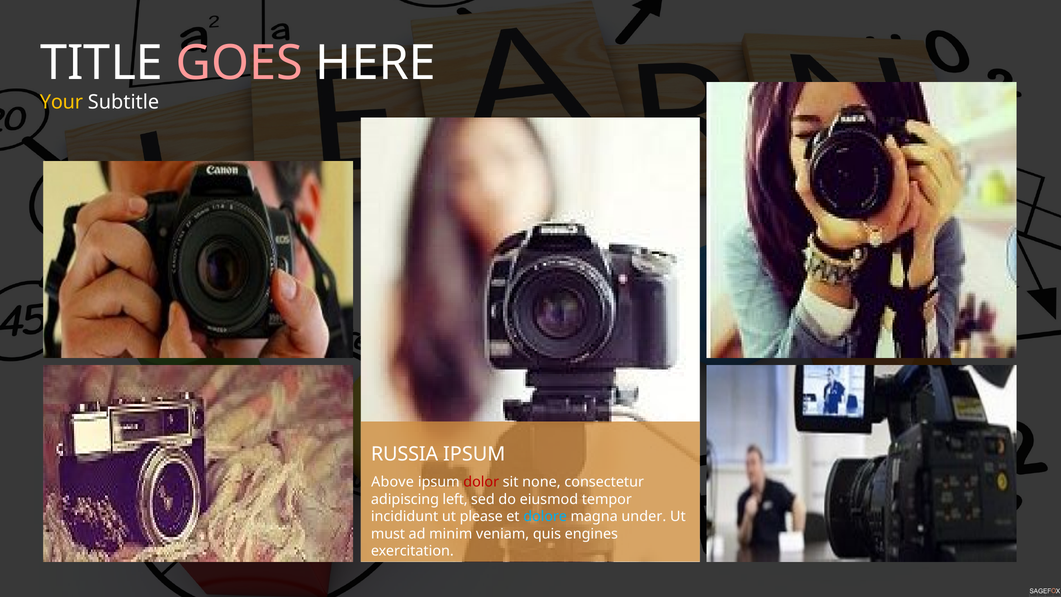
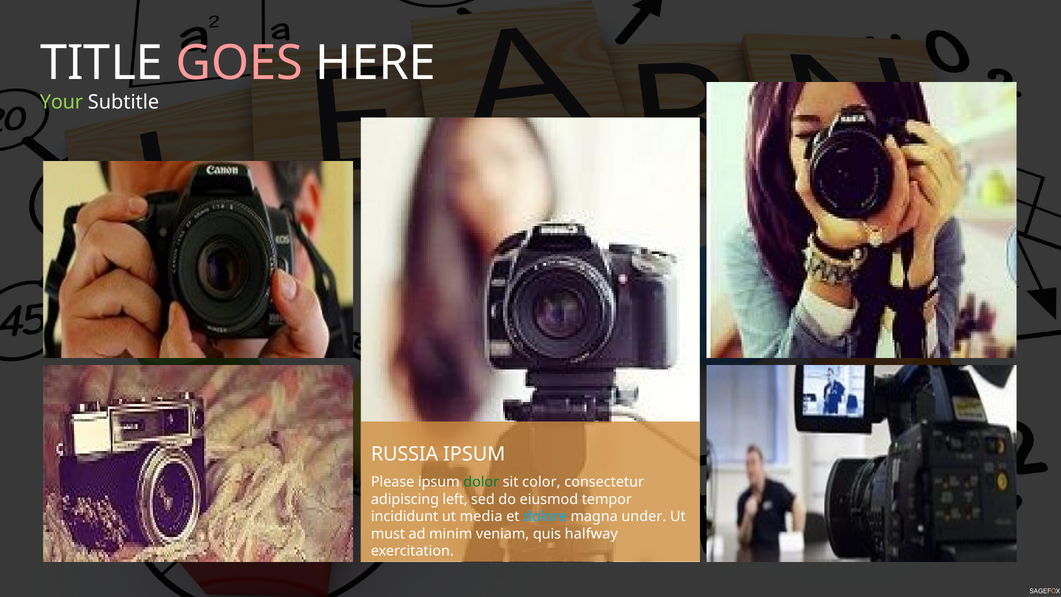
Your colour: yellow -> light green (61, 102)
Above: Above -> Please (393, 482)
dolor colour: red -> green (481, 482)
none: none -> color (541, 482)
please: please -> media (481, 516)
engines: engines -> halfway (591, 534)
